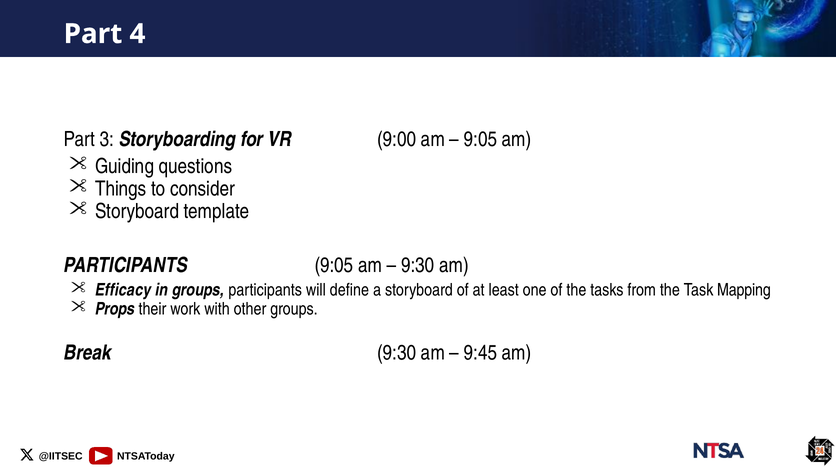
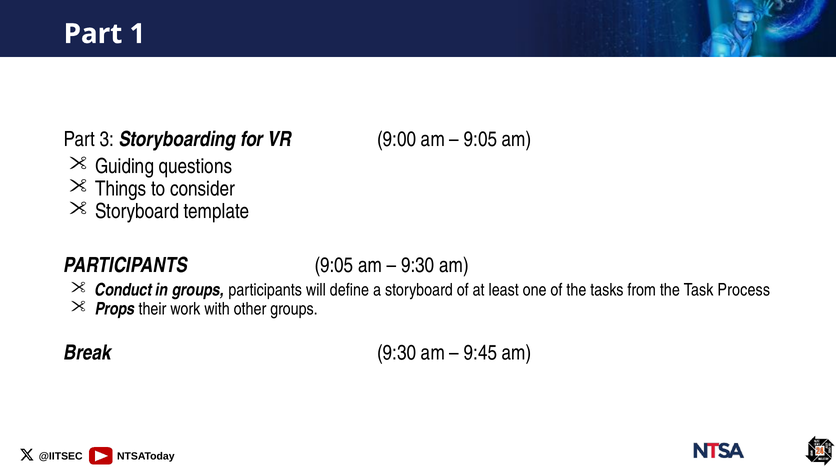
4: 4 -> 1 (137, 34)
Efficacy: Efficacy -> Conduct (123, 290)
Mapping: Mapping -> Process (744, 290)
